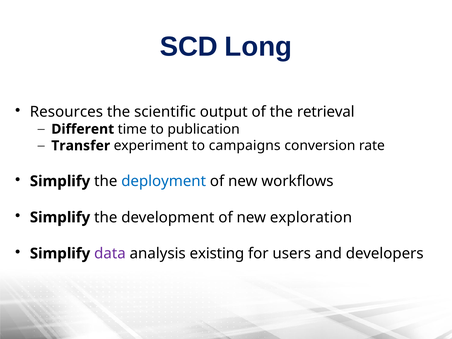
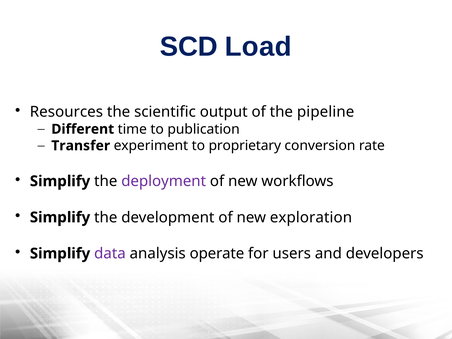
Long: Long -> Load (258, 47)
retrieval: retrieval -> pipeline (326, 112)
campaigns: campaigns -> proprietary (245, 146)
deployment colour: blue -> purple (164, 181)
existing: existing -> operate (217, 254)
